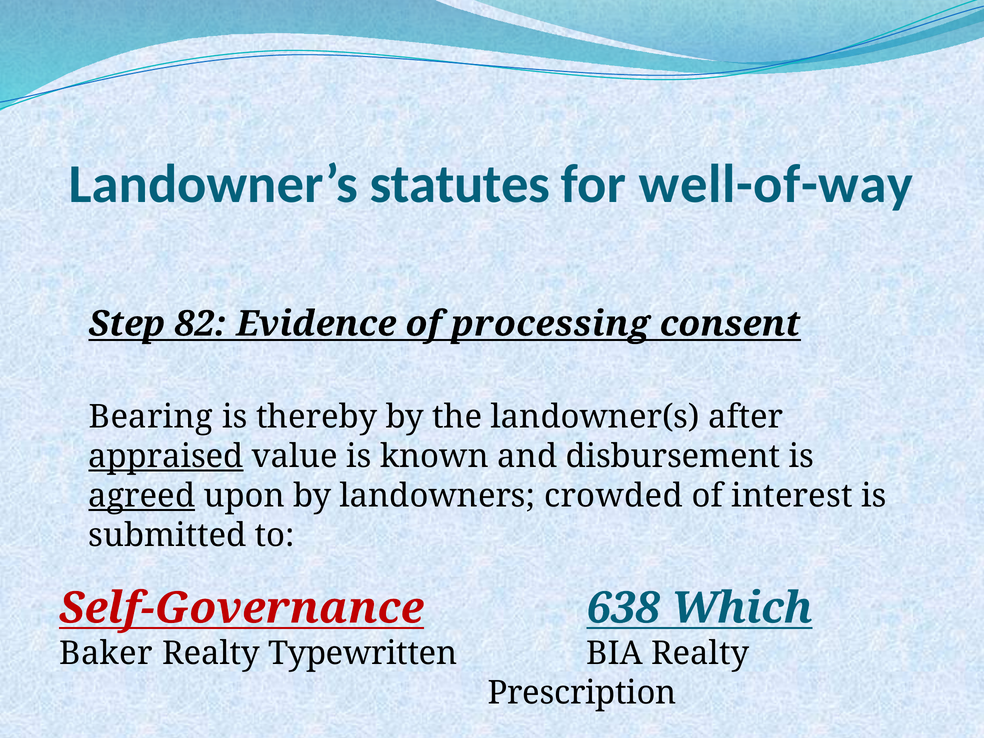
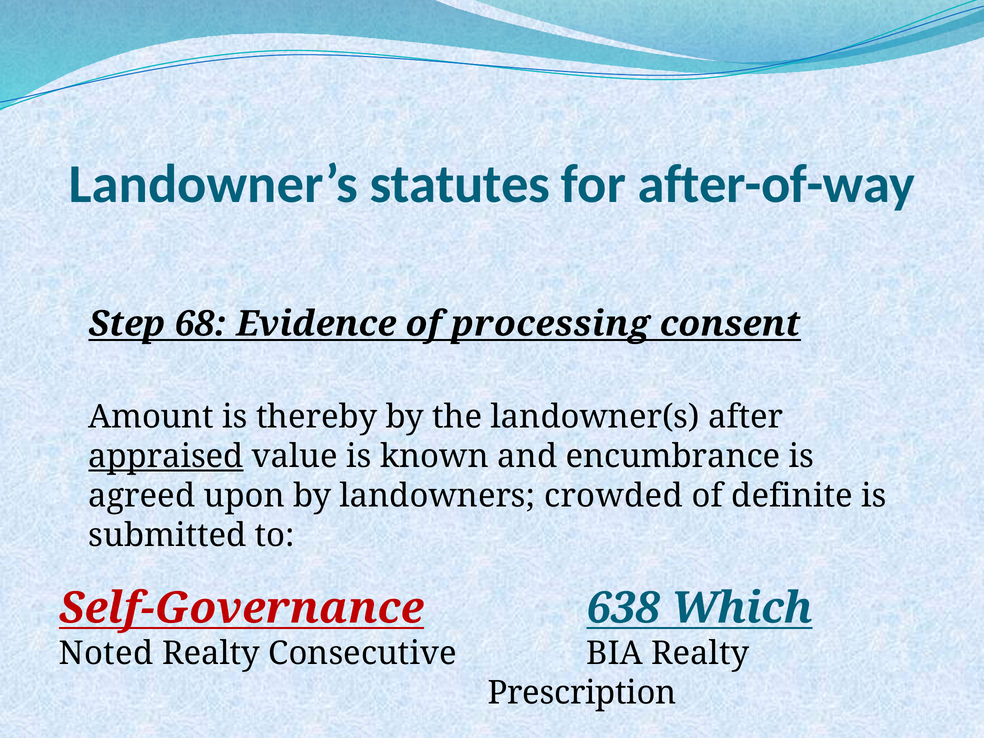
well-of-way: well-of-way -> after-of-way (777, 184)
82: 82 -> 68 (201, 324)
Bearing: Bearing -> Amount (151, 417)
disbursement: disbursement -> encumbrance (673, 456)
agreed underline: present -> none (142, 496)
interest: interest -> definite (792, 496)
Baker: Baker -> Noted (106, 653)
Typewritten: Typewritten -> Consecutive (363, 653)
